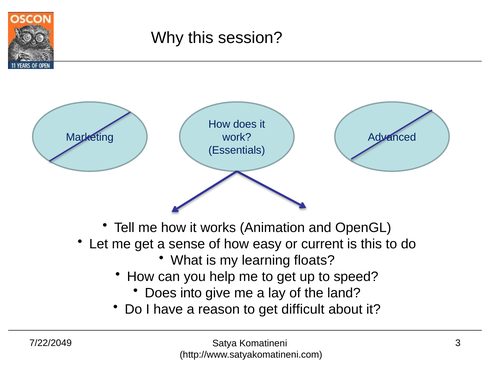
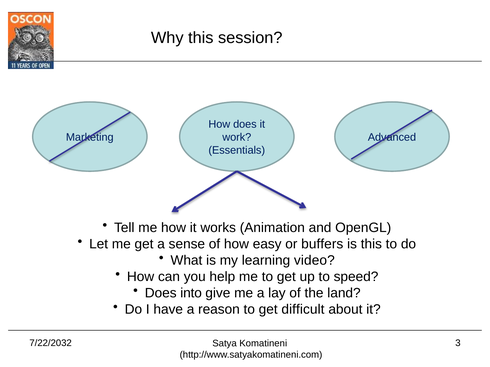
current: current -> buffers (322, 244)
floats: floats -> video (314, 261)
7/22/2049: 7/22/2049 -> 7/22/2032 (51, 344)
